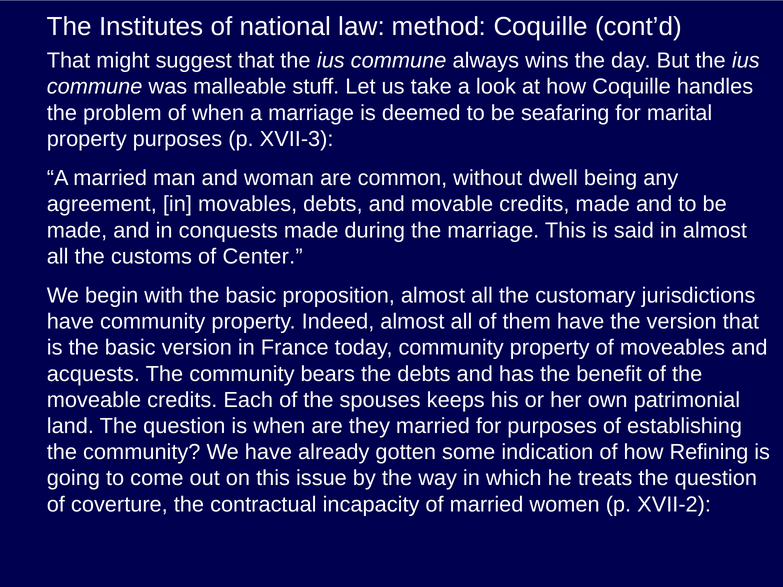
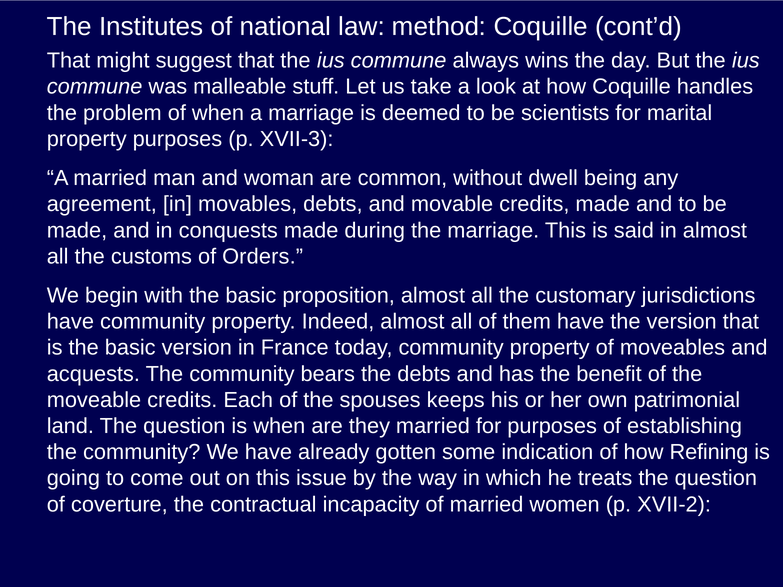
seafaring: seafaring -> scientists (565, 113)
Center: Center -> Orders (263, 257)
